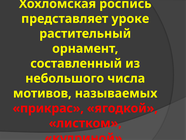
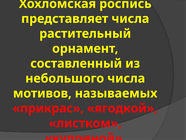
представляет уроке: уроке -> числа (130, 19)
